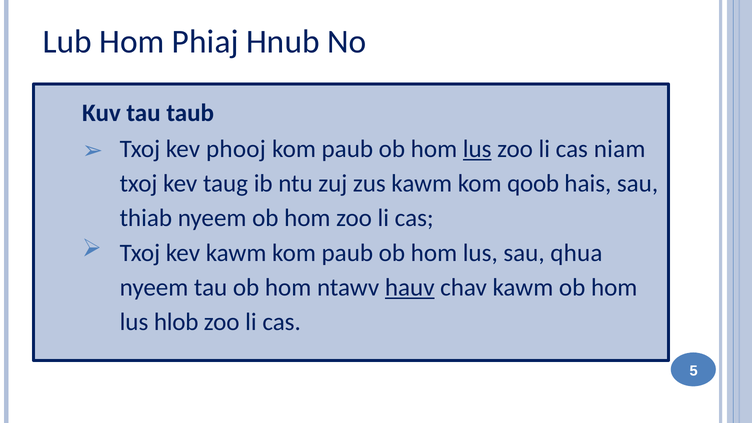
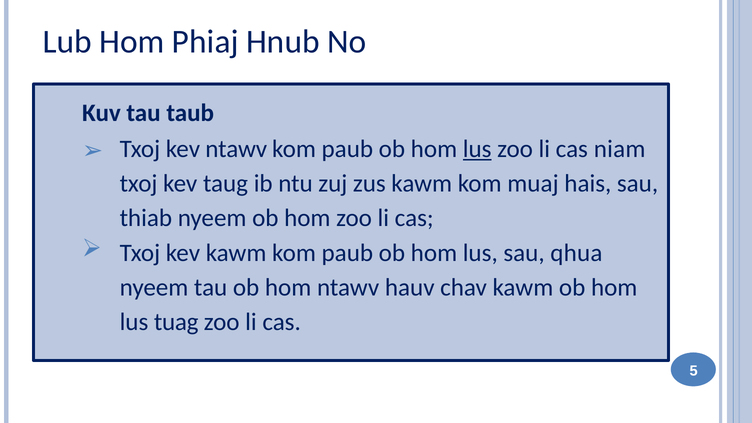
kev phooj: phooj -> ntawv (236, 149)
qoob: qoob -> muaj (533, 184)
hauv underline: present -> none (410, 287)
hlob: hlob -> tuag (176, 322)
